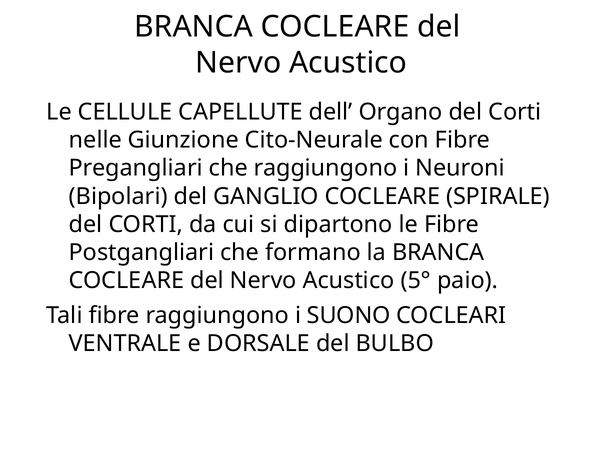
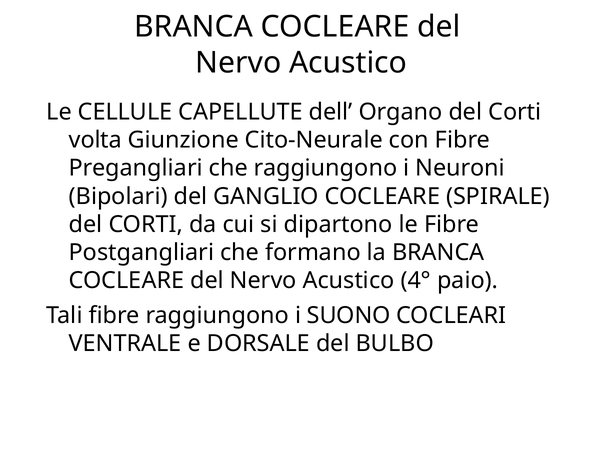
nelle: nelle -> volta (95, 140)
5°: 5° -> 4° (416, 281)
